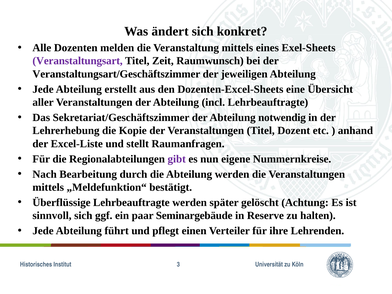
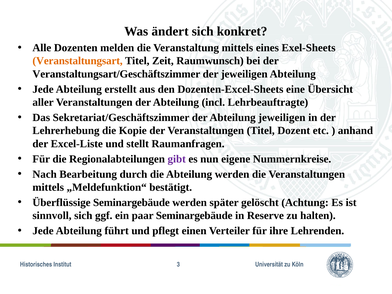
Veranstaltungsart colour: purple -> orange (78, 61)
Abteilung notwendig: notwendig -> jeweiligen (282, 118)
Überflüssige Lehrbeauftragte: Lehrbeauftragte -> Seminargebäude (131, 202)
